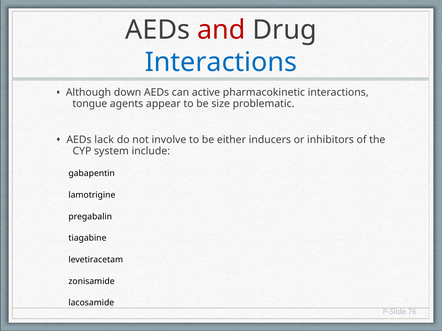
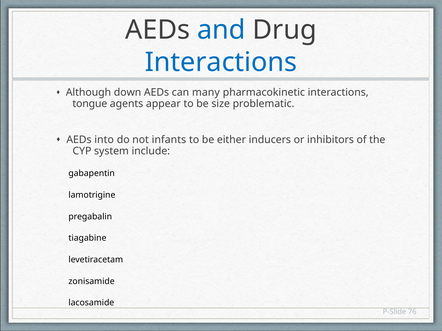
and colour: red -> blue (221, 30)
active: active -> many (206, 92)
lack: lack -> into (104, 140)
involve: involve -> infants (169, 140)
